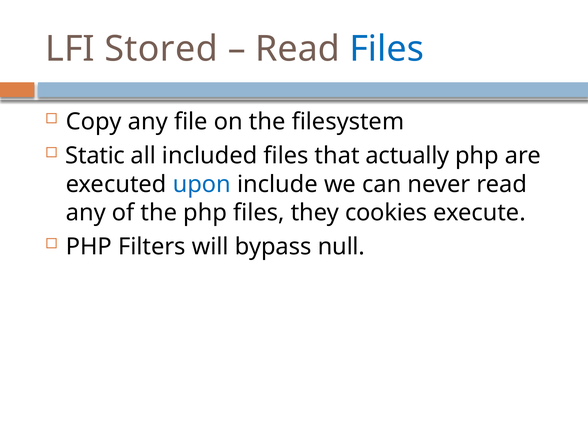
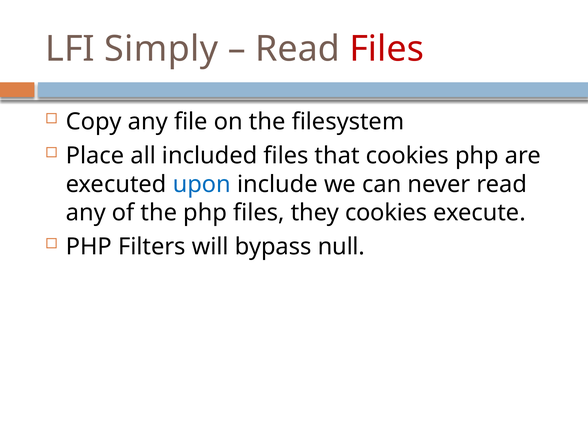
Stored: Stored -> Simply (161, 49)
Files colour: blue -> red (387, 49)
Static: Static -> Place (95, 156)
that actually: actually -> cookies (407, 156)
